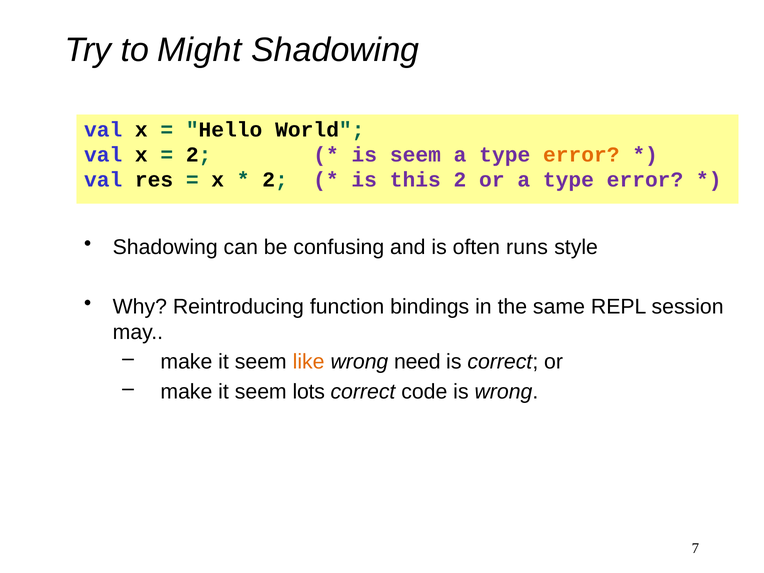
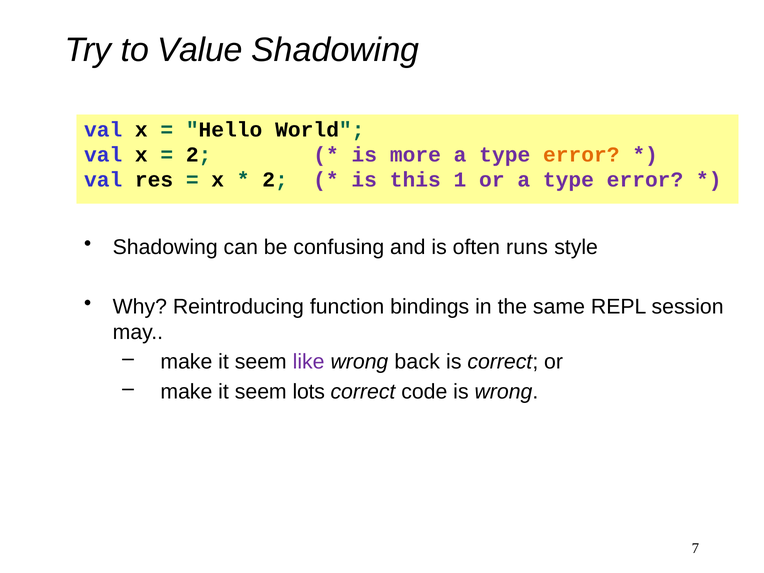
Might: Might -> Value (200, 50)
is seem: seem -> more (415, 155)
this 2: 2 -> 1 (460, 180)
like colour: orange -> purple (309, 362)
need: need -> back (417, 362)
